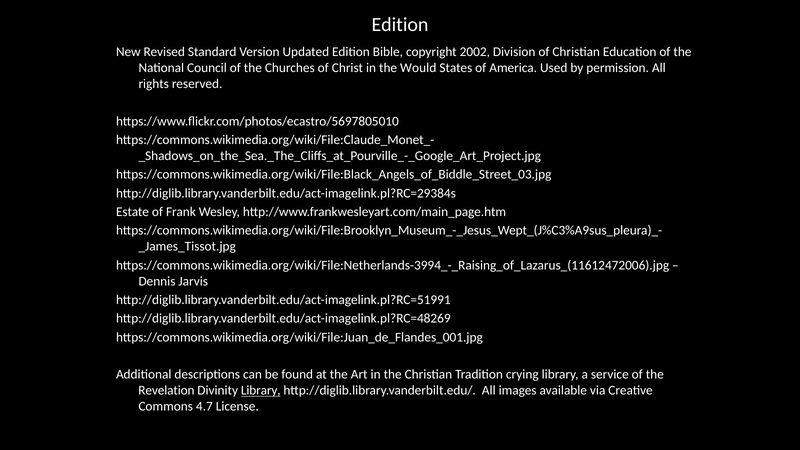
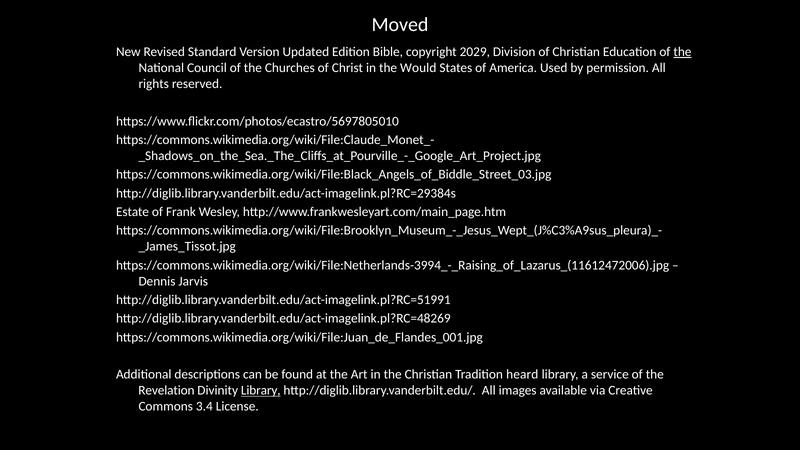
Edition: Edition -> Moved (400, 25)
2002: 2002 -> 2029 (475, 52)
the underline: none -> present (682, 52)
crying: crying -> heard (522, 374)
4.7: 4.7 -> 3.4 (204, 406)
